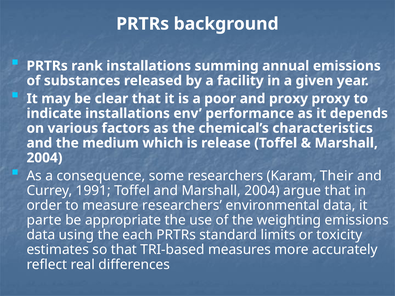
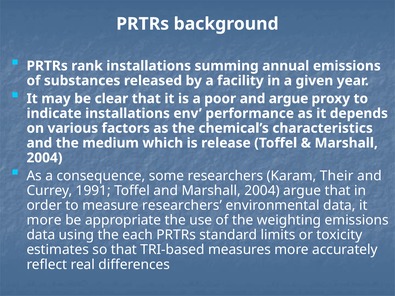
and proxy: proxy -> argue (289, 99)
parte: parte -> more (44, 220)
